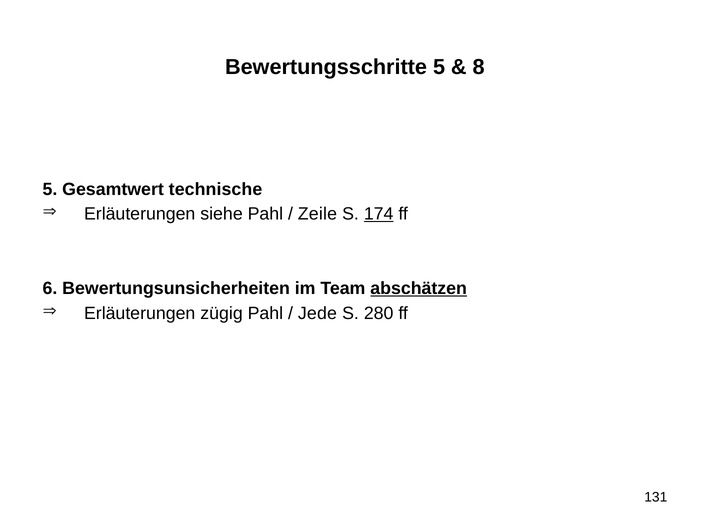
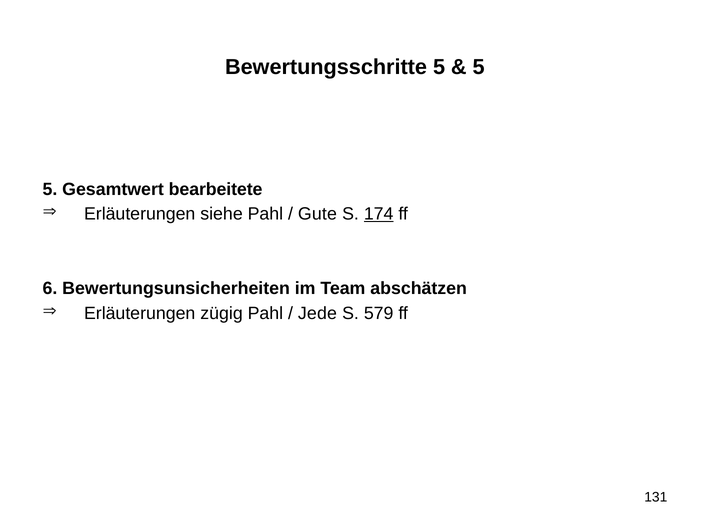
8: 8 -> 5 (479, 67)
technische: technische -> bearbeitete (216, 189)
Zeile: Zeile -> Gute (317, 214)
abschätzen underline: present -> none (419, 289)
280: 280 -> 579 (379, 314)
